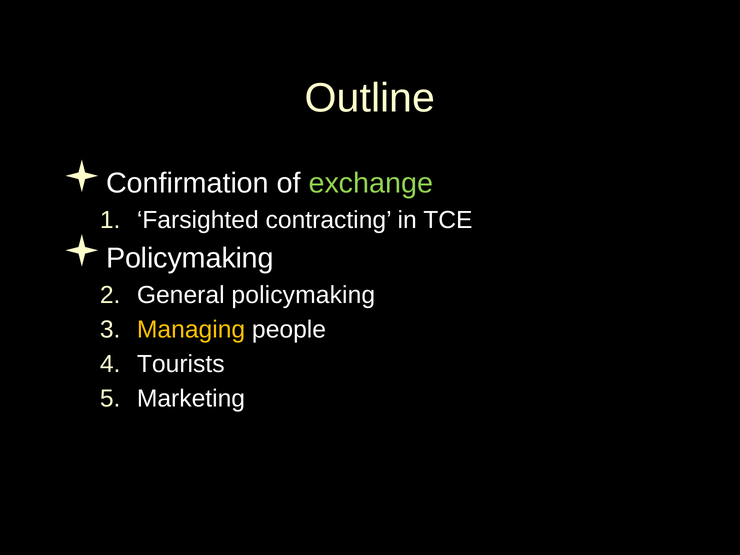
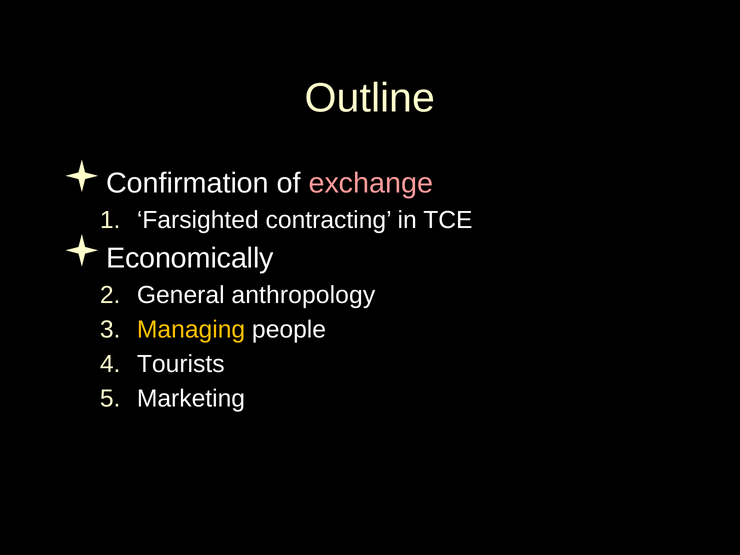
exchange colour: light green -> pink (371, 183)
Policymaking: Policymaking -> Economically (190, 258)
General policymaking: policymaking -> anthropology (303, 295)
